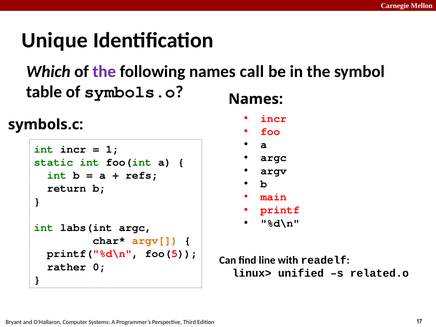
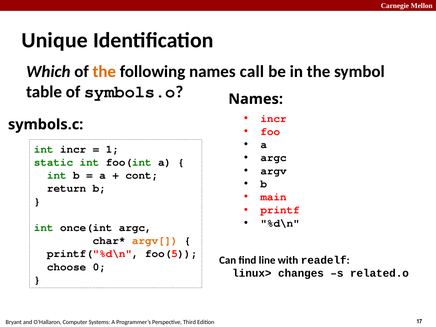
the colour: purple -> orange (104, 72)
refs: refs -> cont (142, 175)
labs(int: labs(int -> once(int (86, 228)
rather: rather -> choose (67, 267)
unified: unified -> changes (301, 273)
